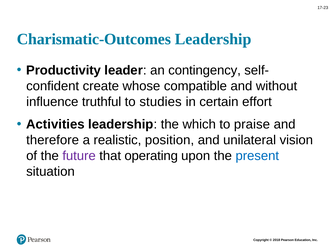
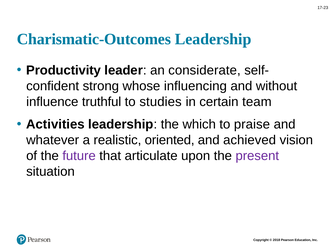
contingency: contingency -> considerate (204, 70)
create: create -> strong (101, 86)
compatible: compatible -> influencing (195, 86)
effort: effort -> team (257, 102)
therefore: therefore -> whatever (53, 140)
position: position -> oriented (170, 140)
unilateral: unilateral -> achieved (250, 140)
operating: operating -> articulate (151, 156)
present colour: blue -> purple (257, 156)
